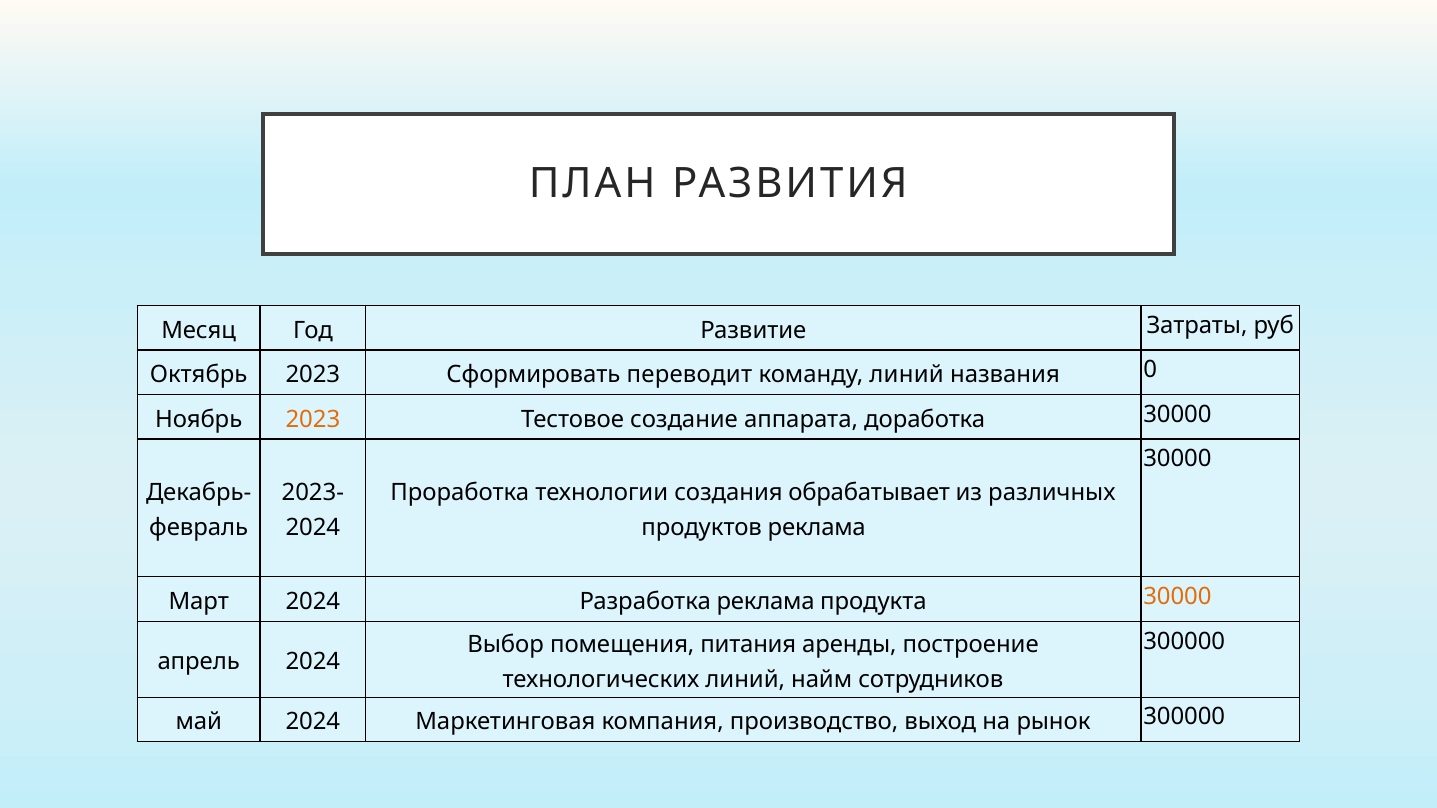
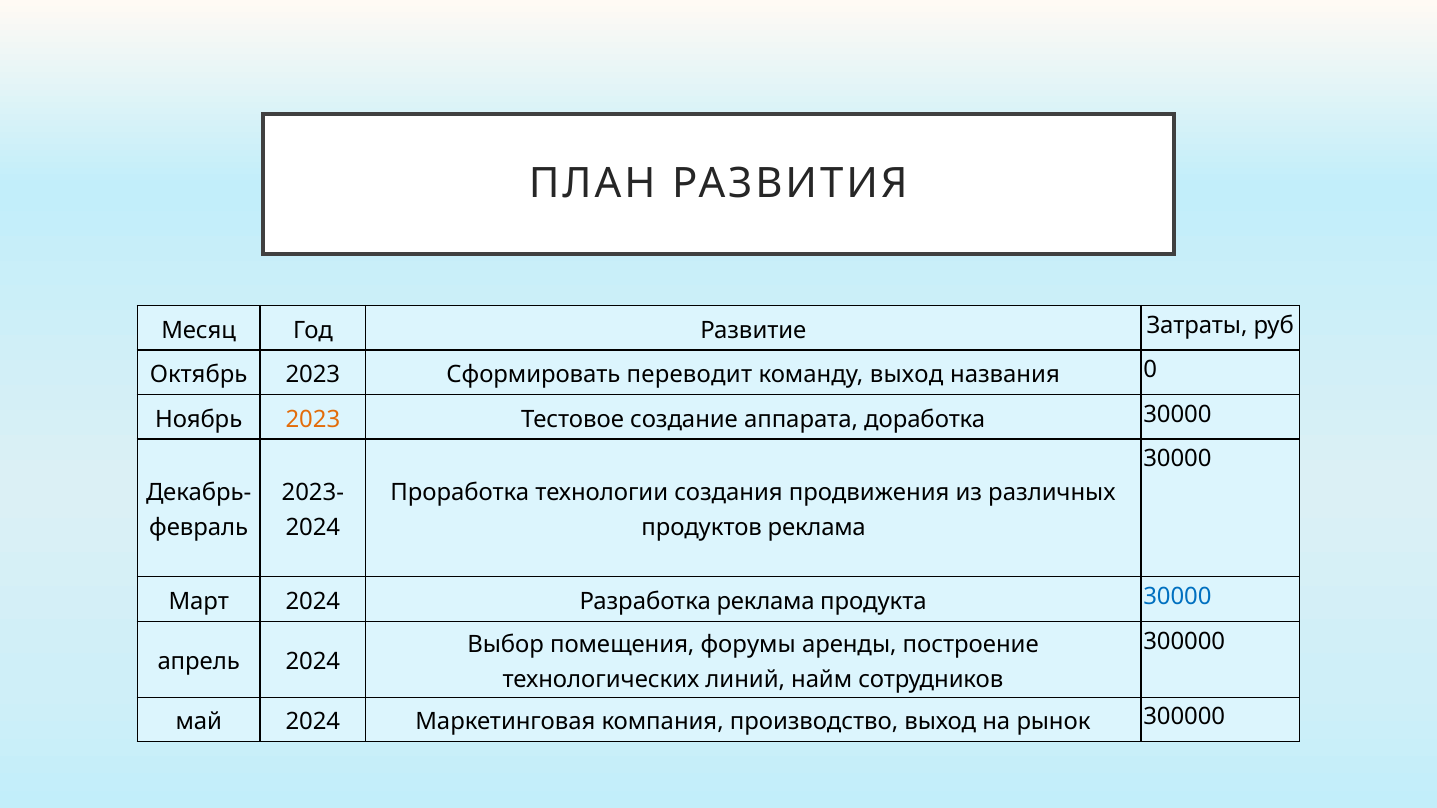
команду линий: линий -> выход (907, 375)
обрабатывает: обрабатывает -> продвижения (869, 493)
30000 colour: orange -> blue (1177, 597)
питания: питания -> форумы (748, 645)
